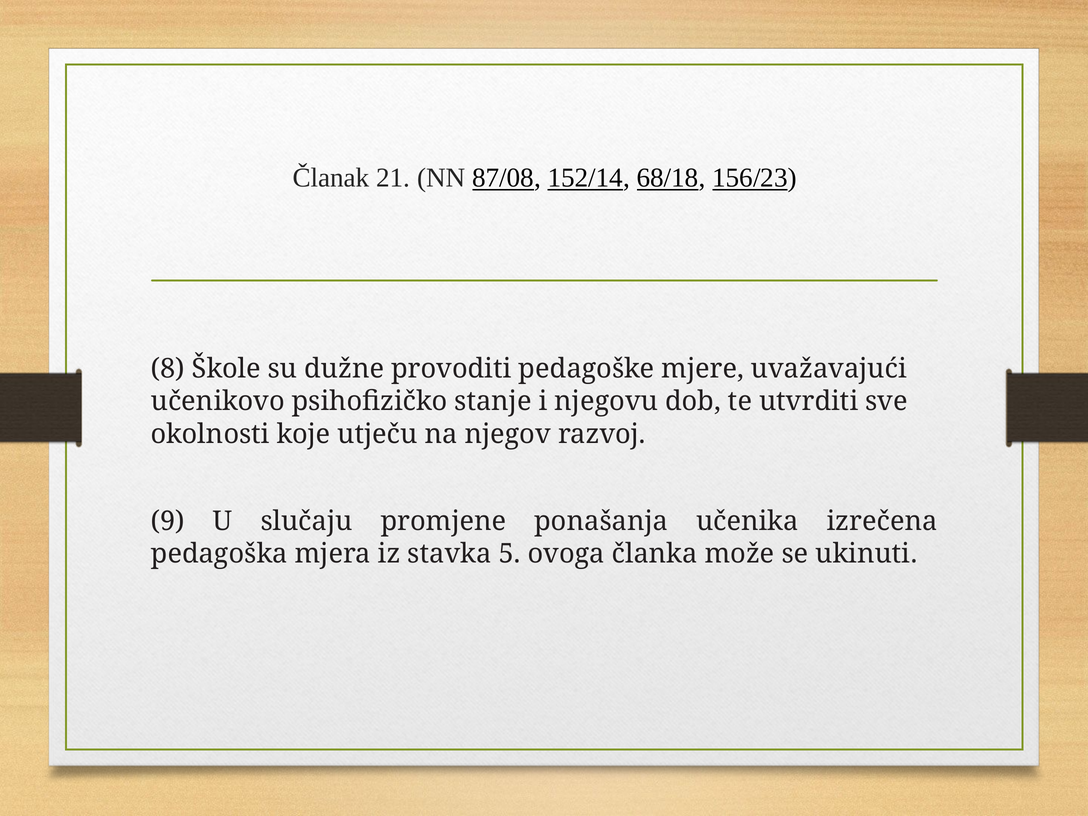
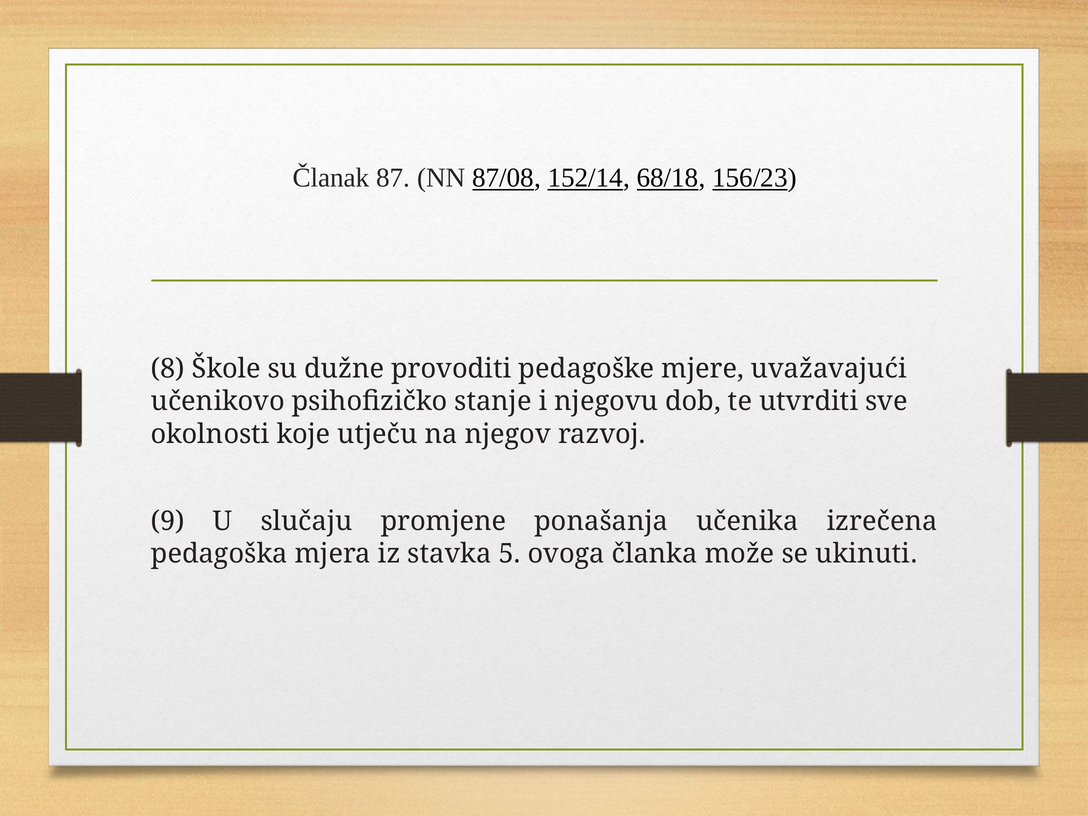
21: 21 -> 87 (393, 178)
